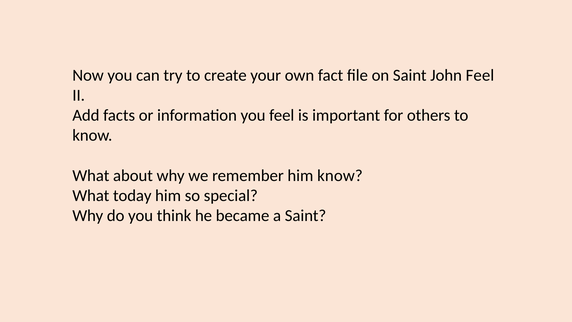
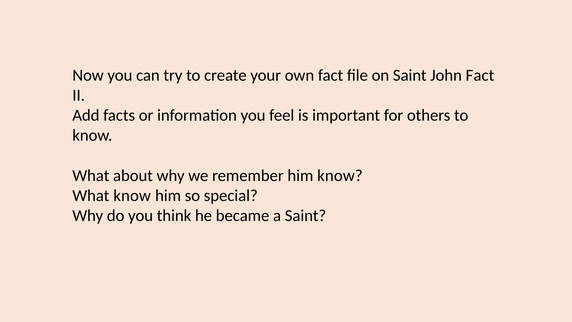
John Feel: Feel -> Fact (480, 75)
What today: today -> know (132, 195)
